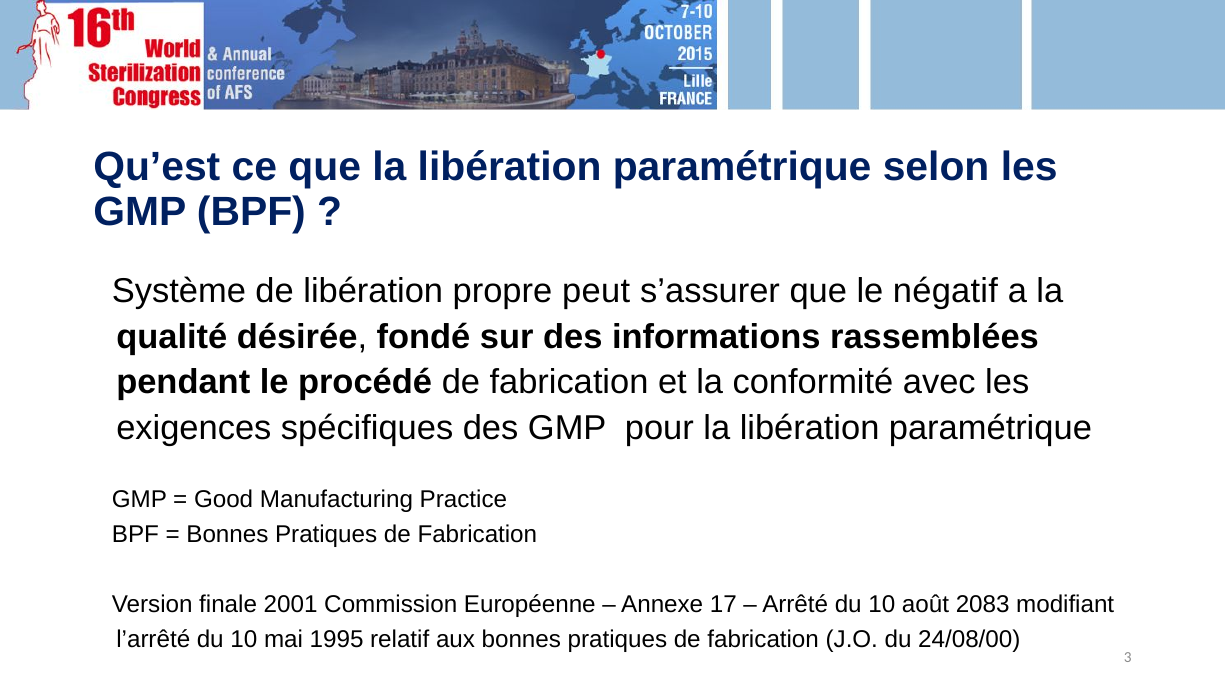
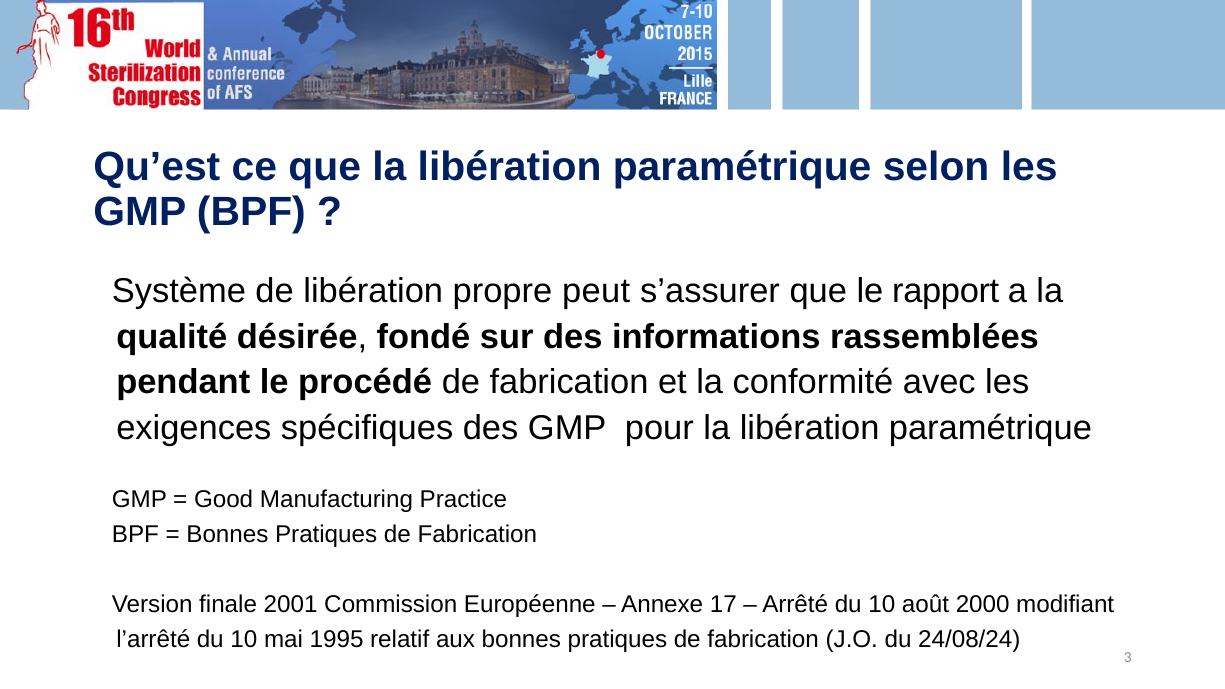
négatif: négatif -> rapport (946, 291)
2083: 2083 -> 2000 (983, 604)
24/08/00: 24/08/00 -> 24/08/24 (969, 639)
